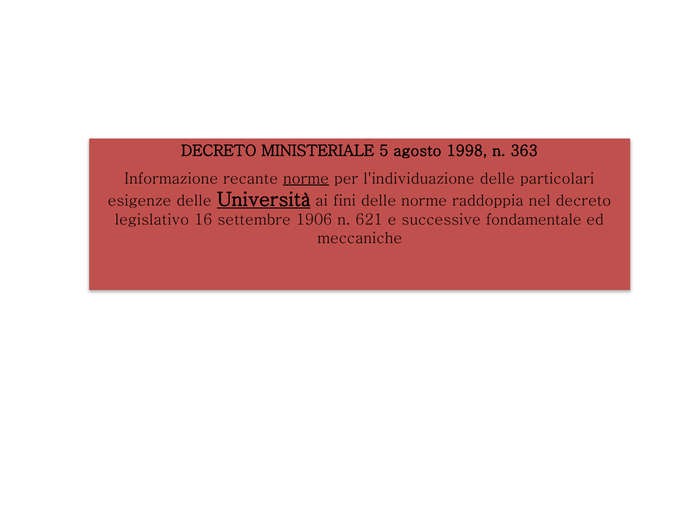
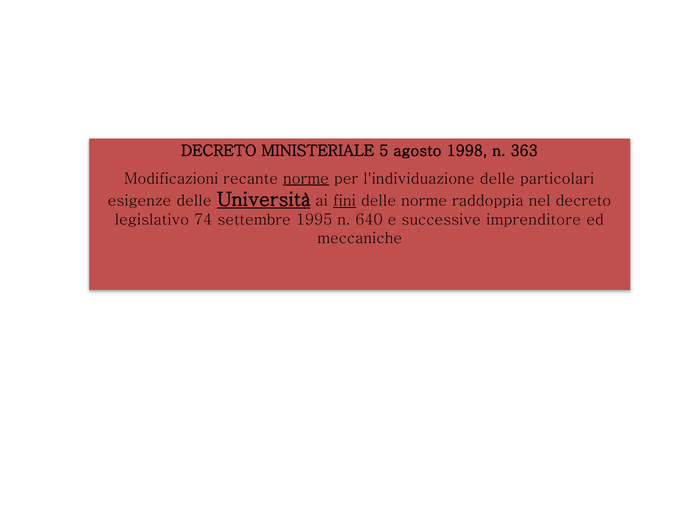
Informazione: Informazione -> Modificazioni (171, 179)
fini underline: none -> present (344, 201)
16: 16 -> 74 (203, 220)
1906: 1906 -> 1995 (314, 220)
621: 621 -> 640 (369, 220)
fondamentale: fondamentale -> imprenditore (534, 220)
